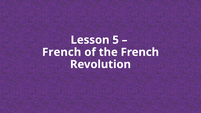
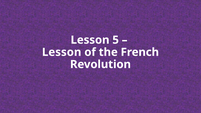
French: French -> Lesson (62, 52)
